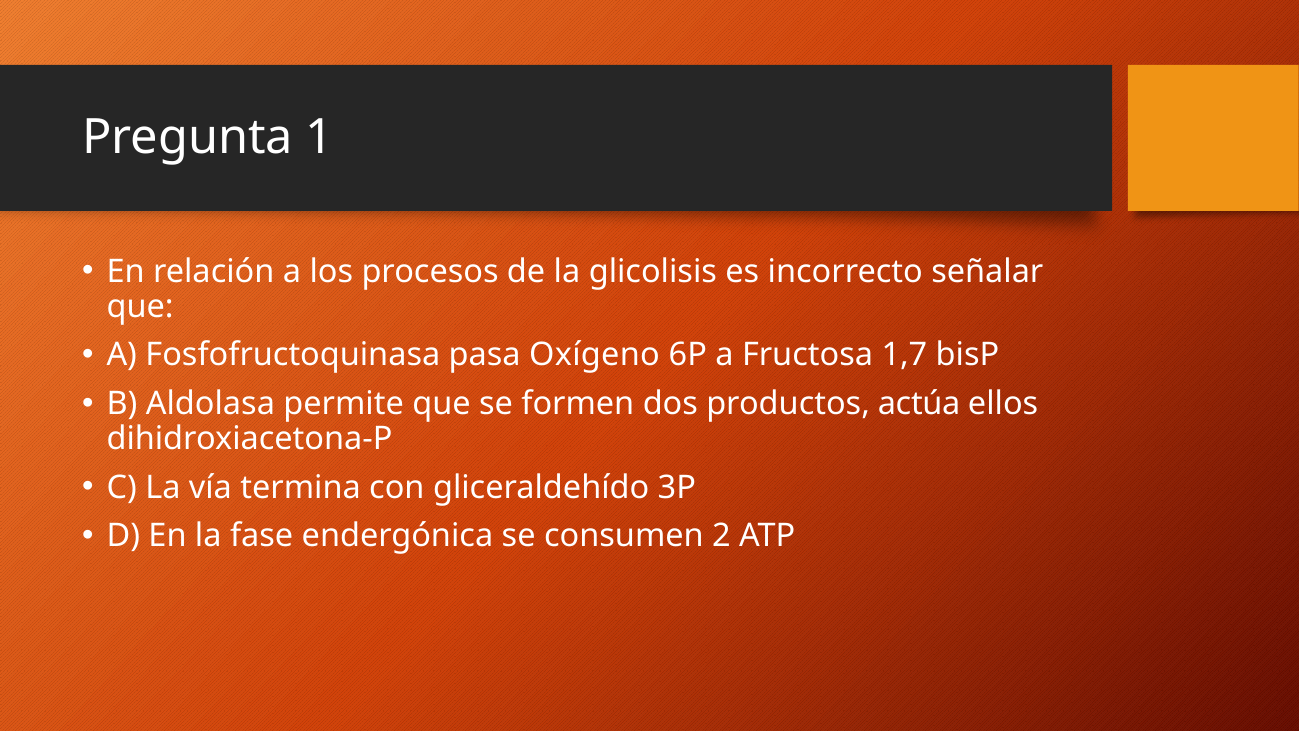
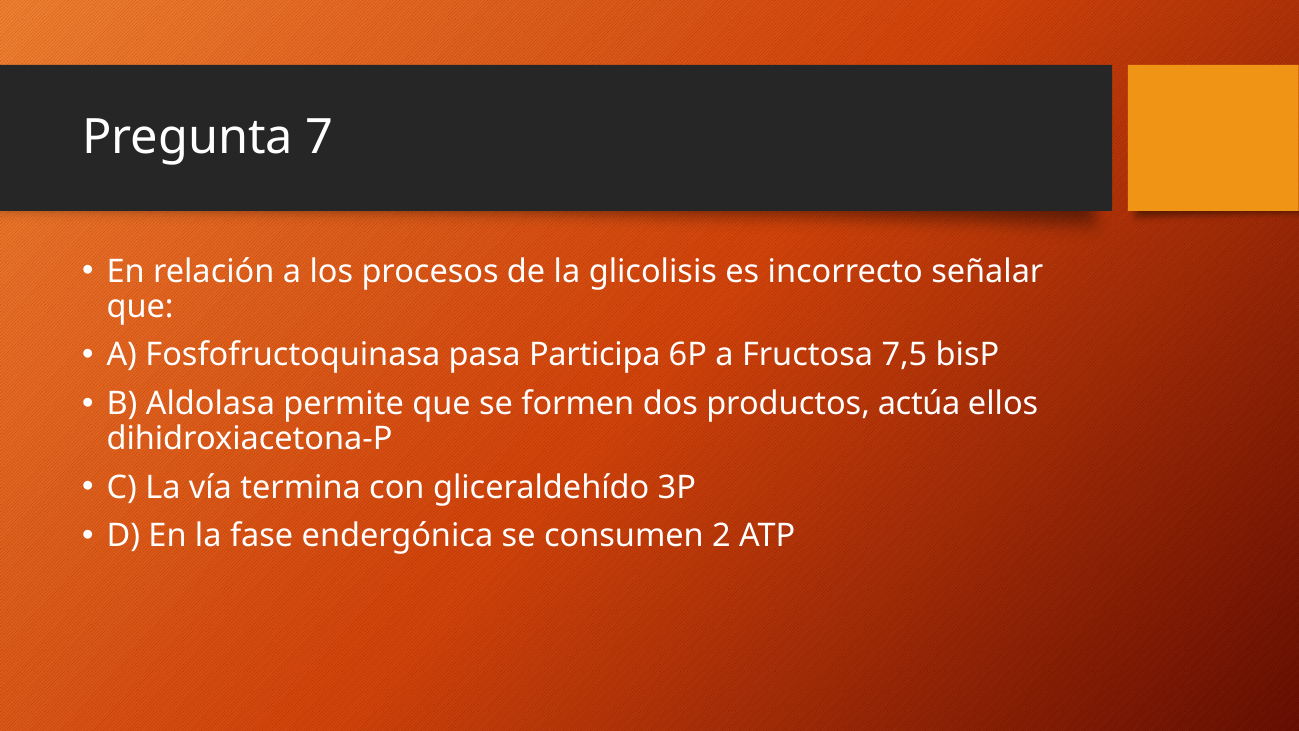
1: 1 -> 7 (320, 138)
Oxígeno: Oxígeno -> Participa (595, 355)
1,7: 1,7 -> 7,5 (904, 355)
